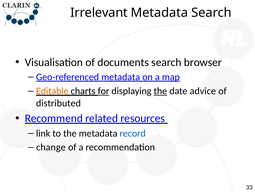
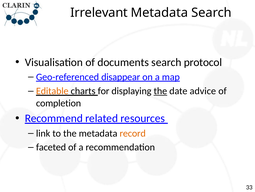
browser: browser -> protocol (203, 62)
Geo-referenced metadata: metadata -> disappear (121, 77)
for underline: present -> none (104, 91)
distributed: distributed -> completion (59, 103)
record colour: blue -> orange (133, 133)
change: change -> faceted (51, 147)
